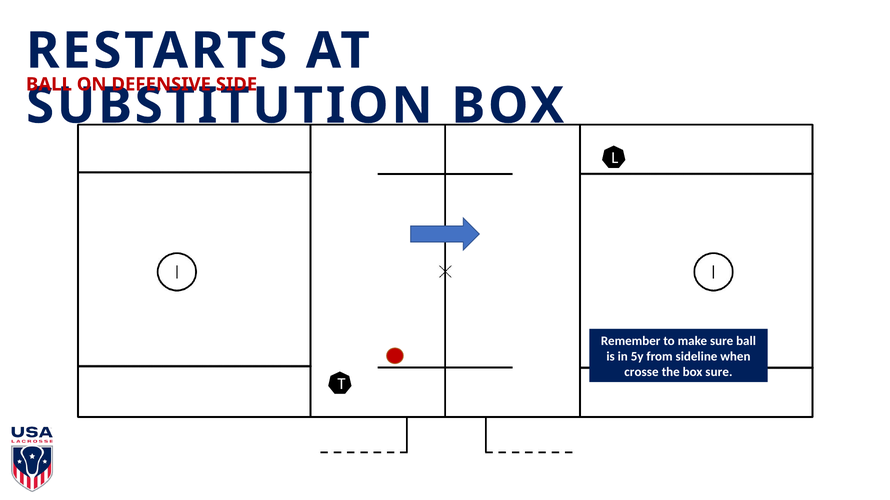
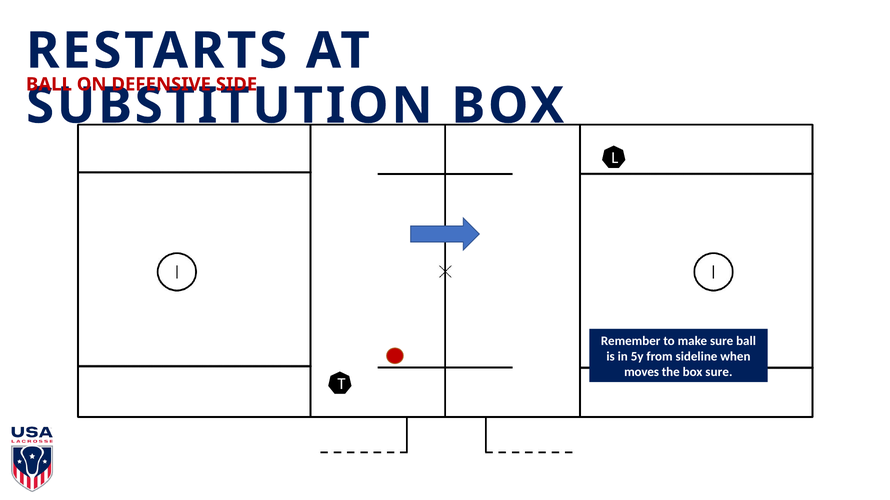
crosse: crosse -> moves (642, 372)
